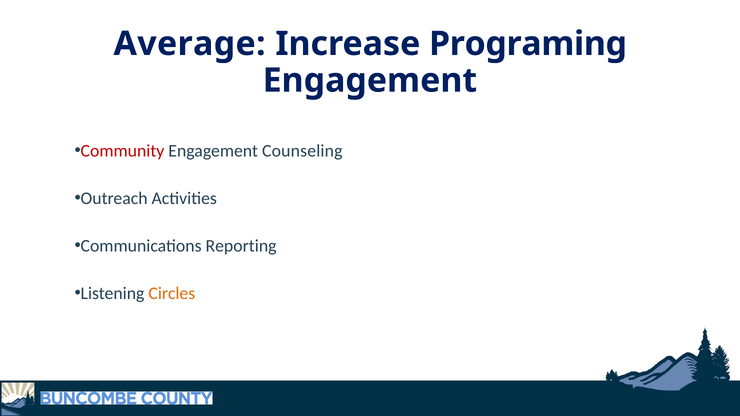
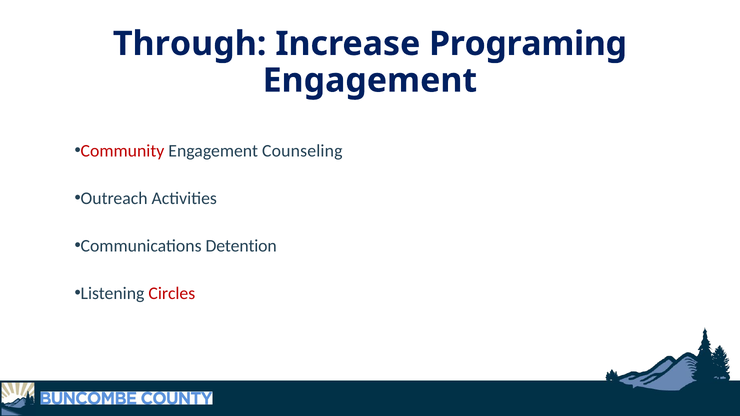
Average: Average -> Through (190, 44)
Reporting: Reporting -> Detention (241, 246)
Circles colour: orange -> red (172, 294)
